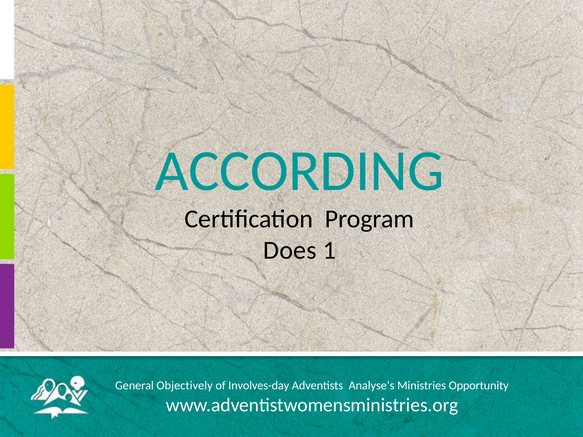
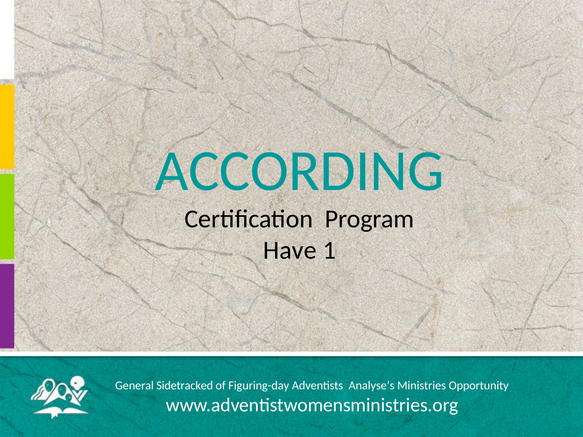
Does: Does -> Have (290, 250)
Objectively: Objectively -> Sidetracked (185, 386)
Involves-day: Involves-day -> Figuring-day (259, 386)
